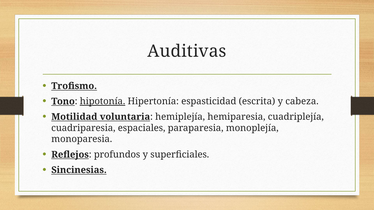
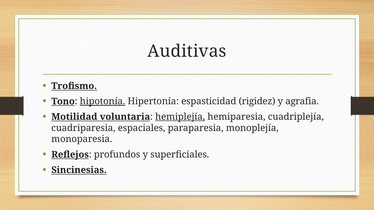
escrita: escrita -> rigidez (257, 102)
cabeza: cabeza -> agrafia (302, 102)
hemiplejía underline: none -> present (180, 117)
